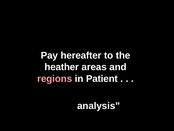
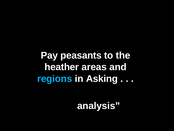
hereafter: hereafter -> peasants (81, 55)
regions colour: pink -> light blue (55, 78)
Patient: Patient -> Asking (102, 78)
